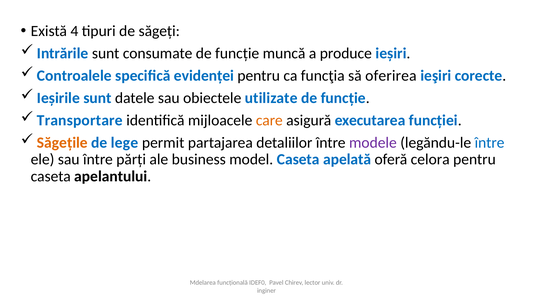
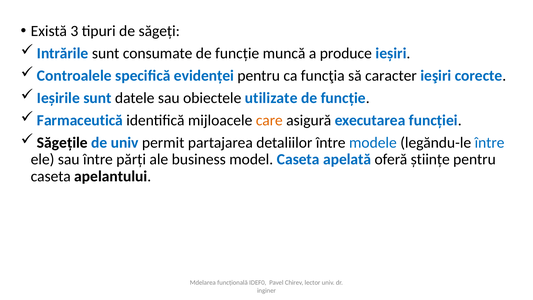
4: 4 -> 3 (74, 31)
oferirea: oferirea -> caracter (391, 76)
Transportare: Transportare -> Farmaceutică (80, 120)
Săgețile colour: orange -> black (62, 143)
de lege: lege -> univ (125, 143)
modele colour: purple -> blue (373, 143)
celora: celora -> științe (430, 159)
